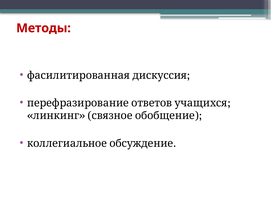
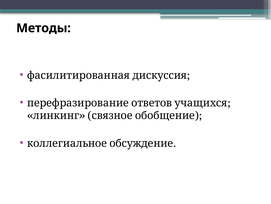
Методы colour: red -> black (44, 28)
